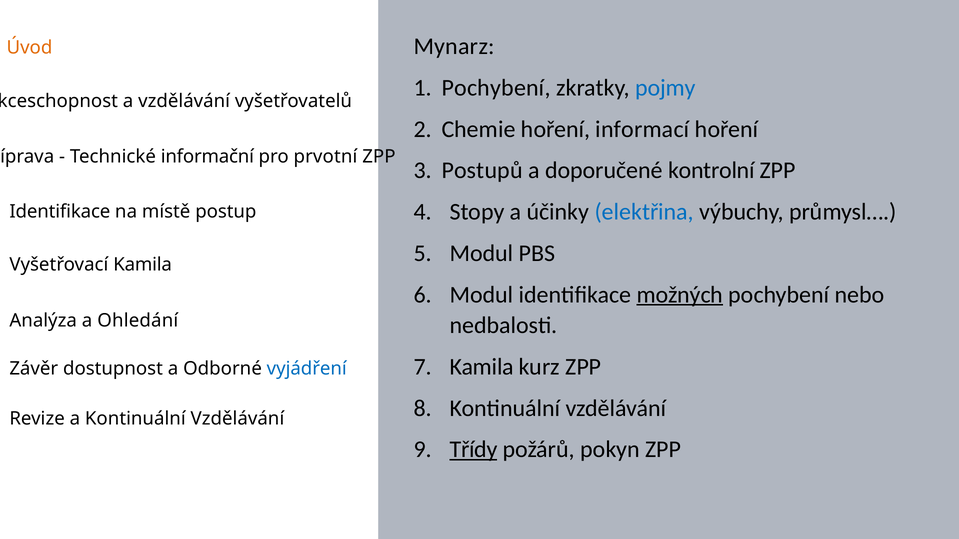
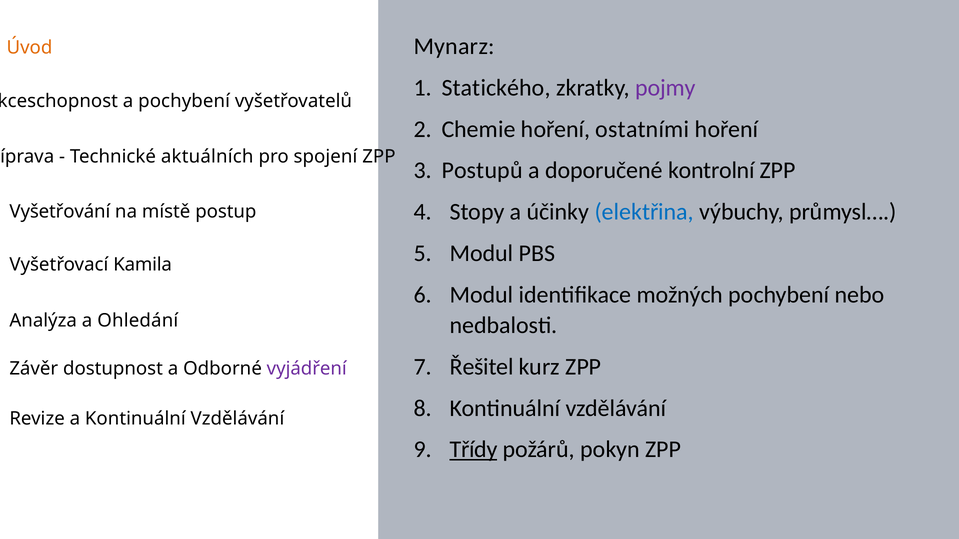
1 Pochybení: Pochybení -> Statického (496, 88)
pojmy colour: blue -> purple (665, 88)
a vzdělávání: vzdělávání -> pochybení (184, 101)
informací: informací -> ostatními (642, 129)
informační: informační -> aktuálních (207, 157)
prvotní: prvotní -> spojení (325, 157)
Identifikace: Identifikace -> Vyšetřování (60, 212)
možných underline: present -> none (680, 295)
Kamila: Kamila -> Řešitel (482, 367)
vyjádření colour: blue -> purple (307, 369)
